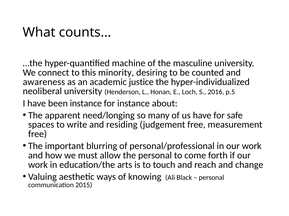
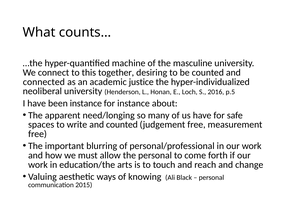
minority: minority -> together (116, 73)
awareness: awareness -> connected (44, 82)
and residing: residing -> counted (122, 125)
